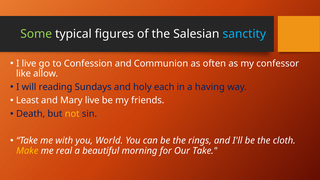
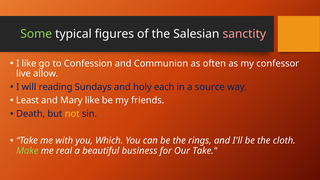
sanctity colour: light blue -> pink (244, 34)
I live: live -> like (29, 63)
like: like -> live (23, 74)
having: having -> source (210, 87)
Mary live: live -> like (92, 100)
World: World -> Which (109, 141)
Make colour: yellow -> light green (27, 151)
morning: morning -> business (140, 151)
